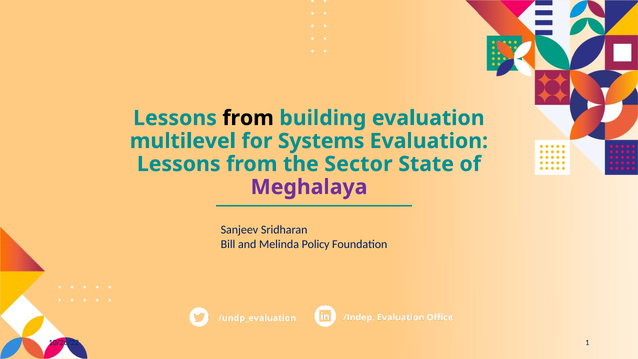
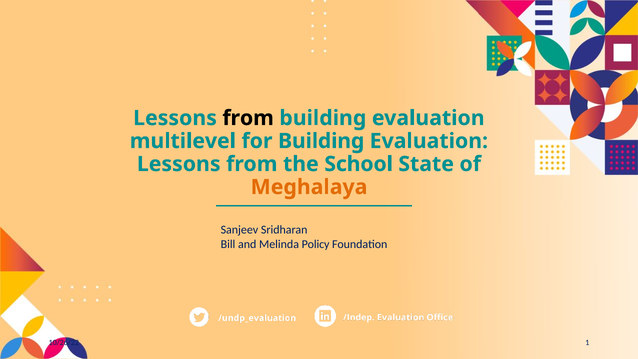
for Systems: Systems -> Building (321, 141)
Sector: Sector -> School (359, 164)
Meghalaya colour: purple -> orange (309, 187)
